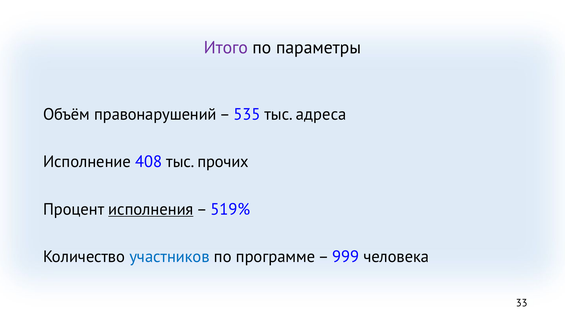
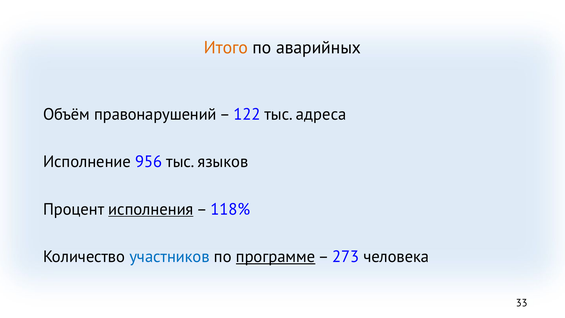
Итого colour: purple -> orange (226, 48)
параметры: параметры -> аварийных (319, 48)
535: 535 -> 122 (247, 114)
408: 408 -> 956 (149, 162)
прочих: прочих -> языков (223, 162)
519%: 519% -> 118% (230, 209)
программе underline: none -> present (276, 256)
999: 999 -> 273 (346, 256)
